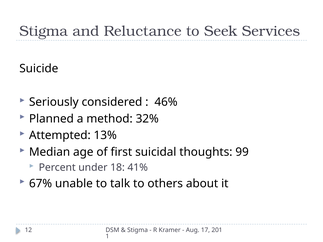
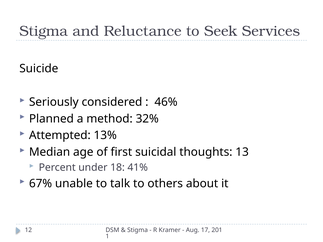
99: 99 -> 13 (242, 152)
